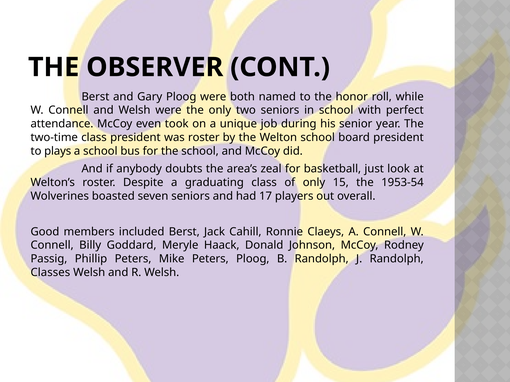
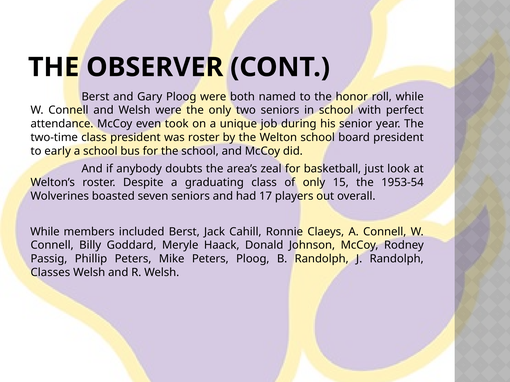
plays: plays -> early (58, 151)
Good: Good -> While (45, 232)
